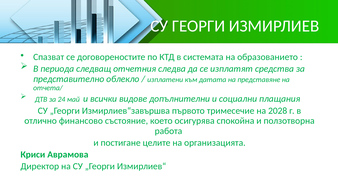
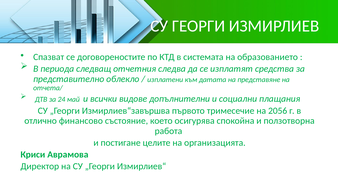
2028: 2028 -> 2056 (278, 111)
